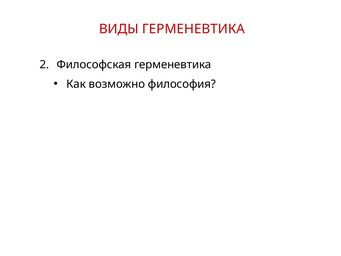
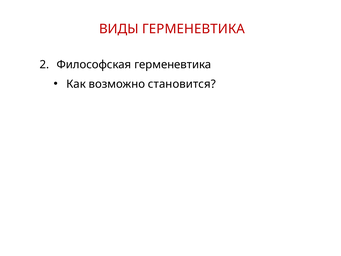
философия: философия -> становится (182, 84)
